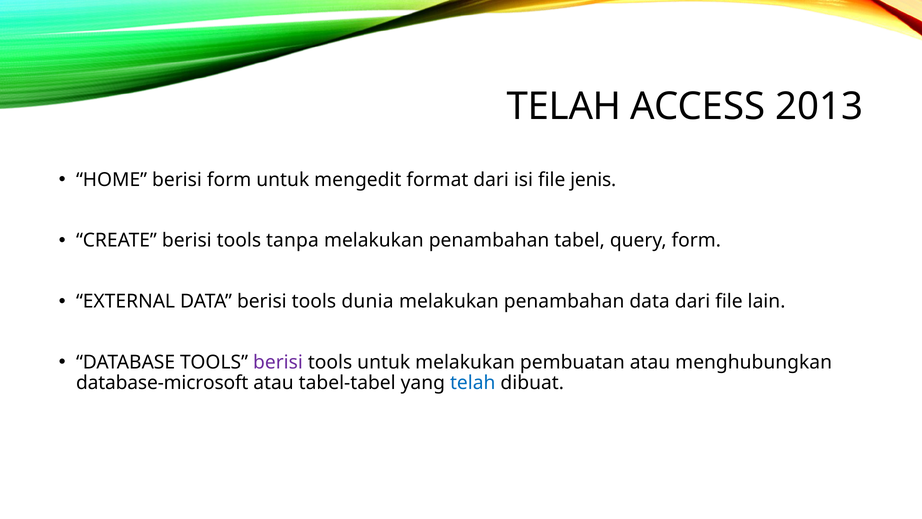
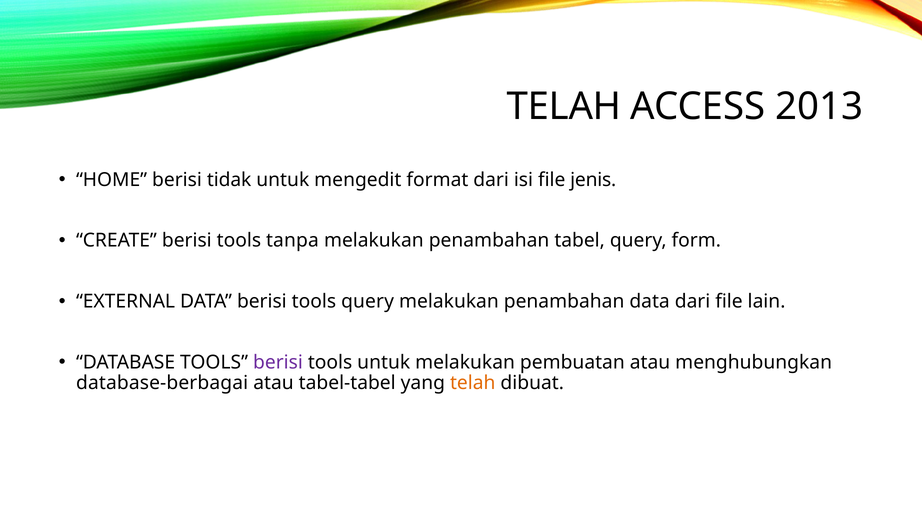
berisi form: form -> tidak (229, 180)
tools dunia: dunia -> query (368, 301)
database-microsoft: database-microsoft -> database-berbagai (162, 383)
telah colour: blue -> orange (473, 383)
